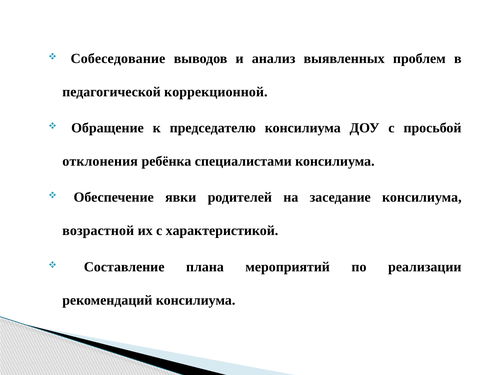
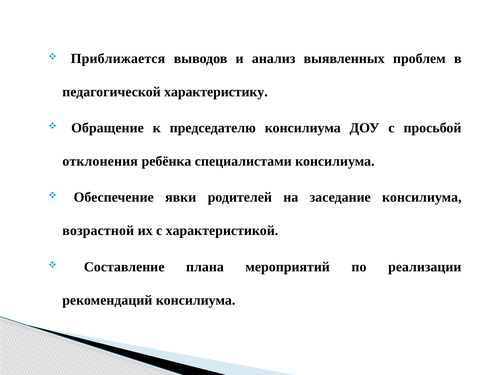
Собеседование: Собеседование -> Приближается (118, 58)
коррекционной: коррекционной -> характеристику (216, 92)
